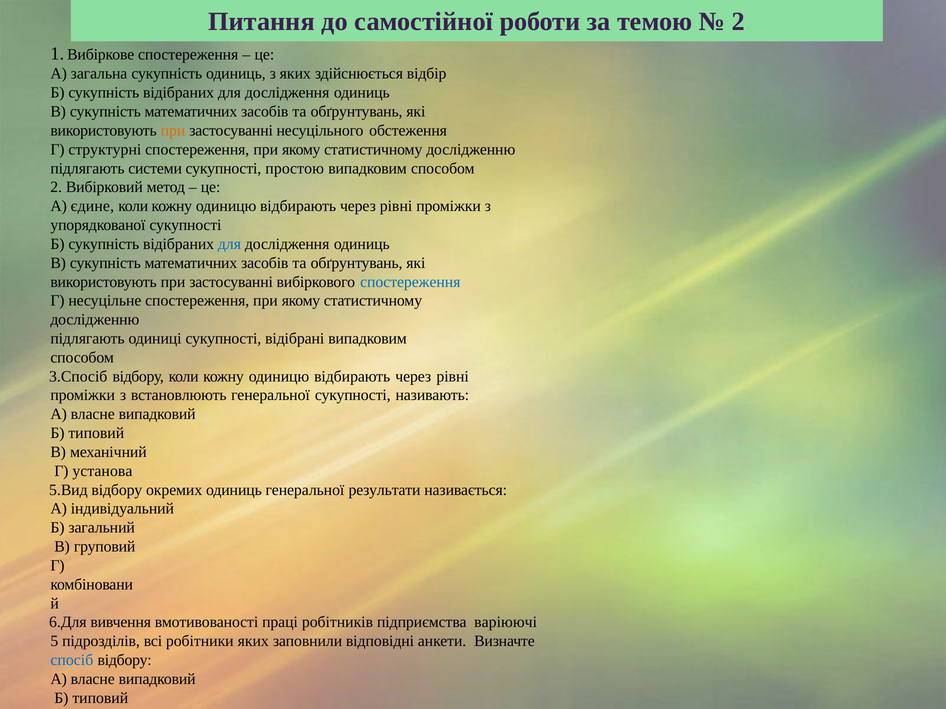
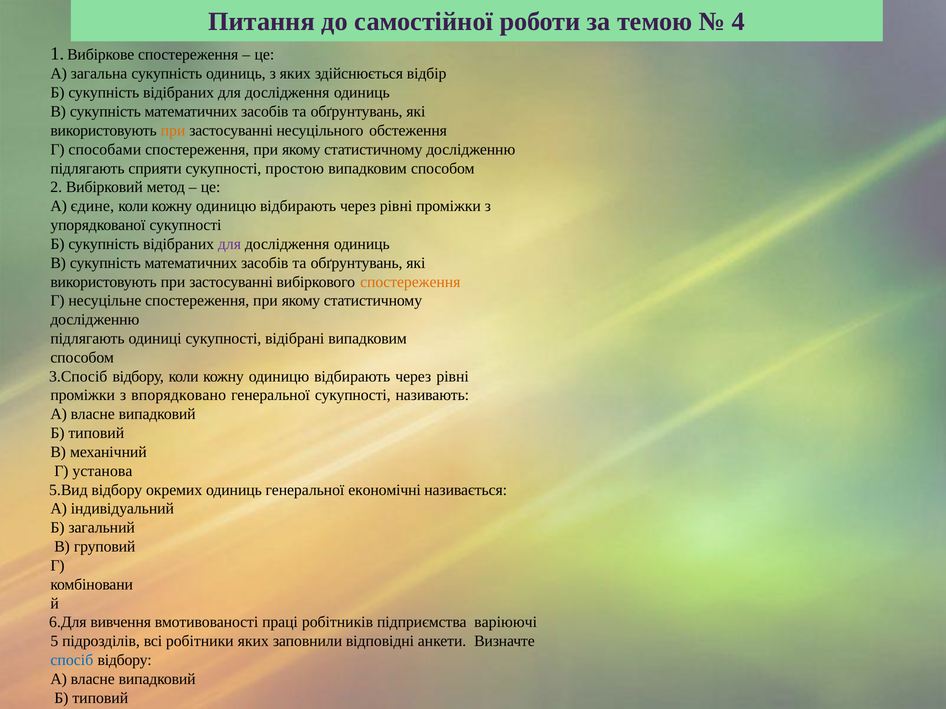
2: 2 -> 4 (738, 21)
структурні: структурні -> способами (105, 150)
системи: системи -> сприяти (155, 168)
для colour: blue -> purple (229, 244)
спостереження colour: blue -> orange (410, 282)
встановлюють: встановлюють -> впорядковано (179, 396)
результати: результати -> економічні (385, 490)
